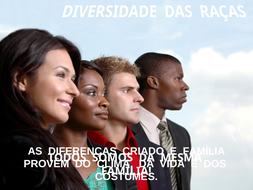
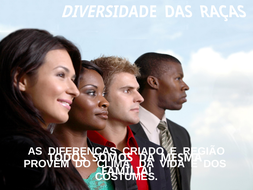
E FAMÍLIA: FAMÍLIA -> REGIÃO (204, 151)
